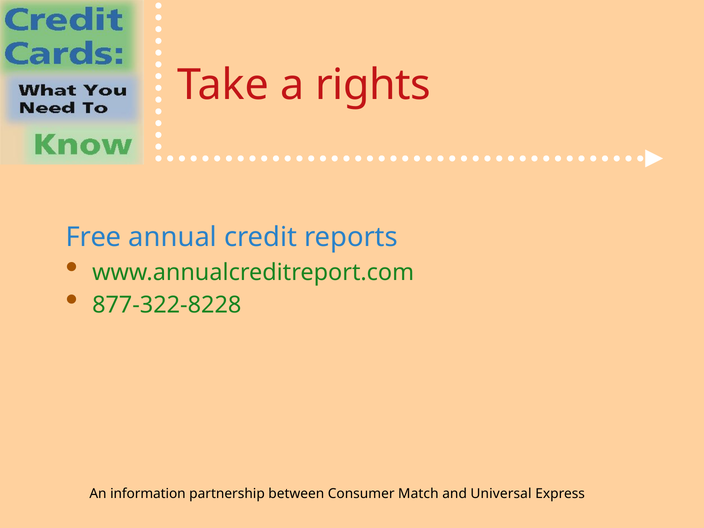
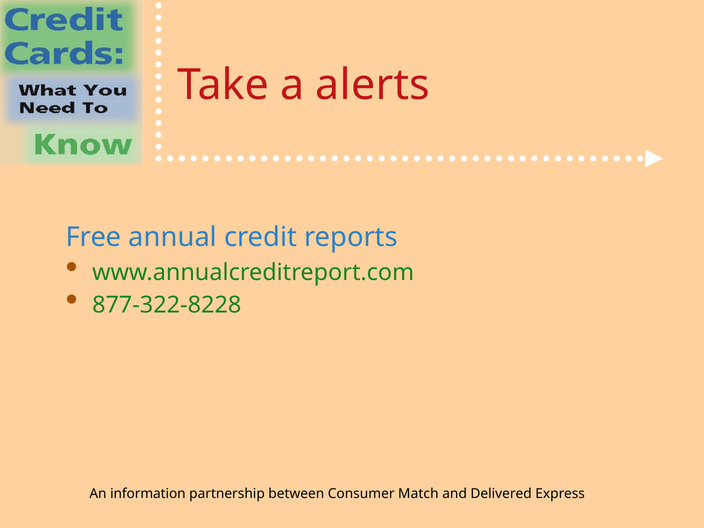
rights: rights -> alerts (373, 85)
Universal: Universal -> Delivered (501, 494)
